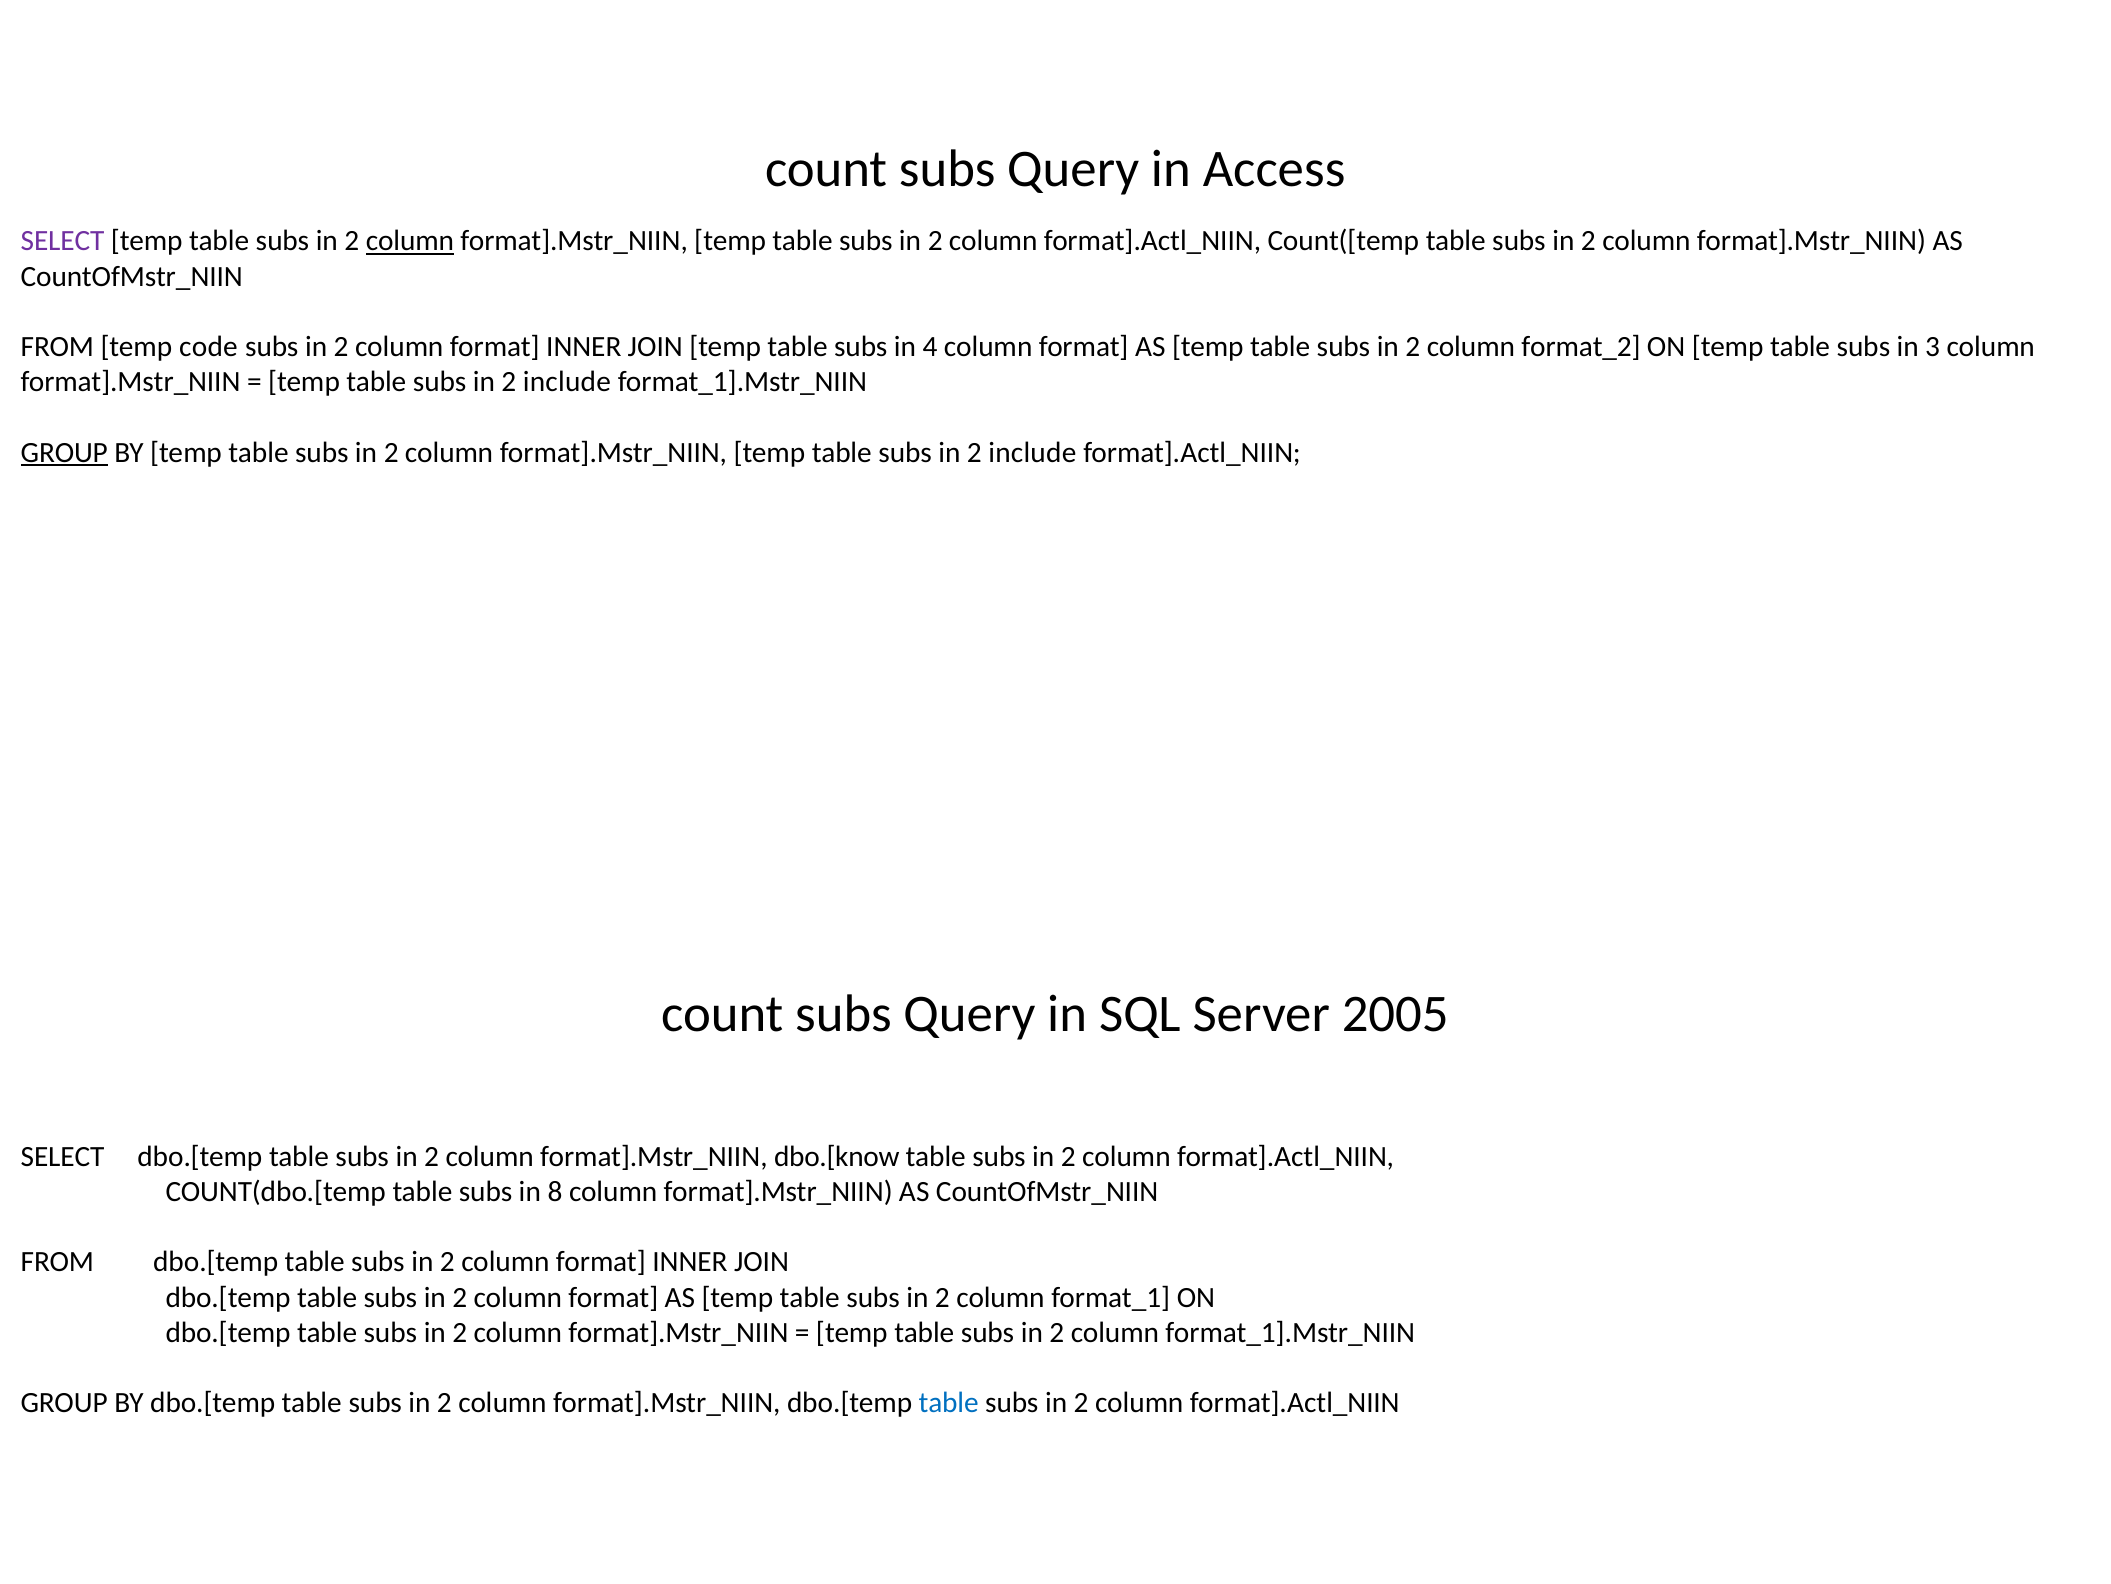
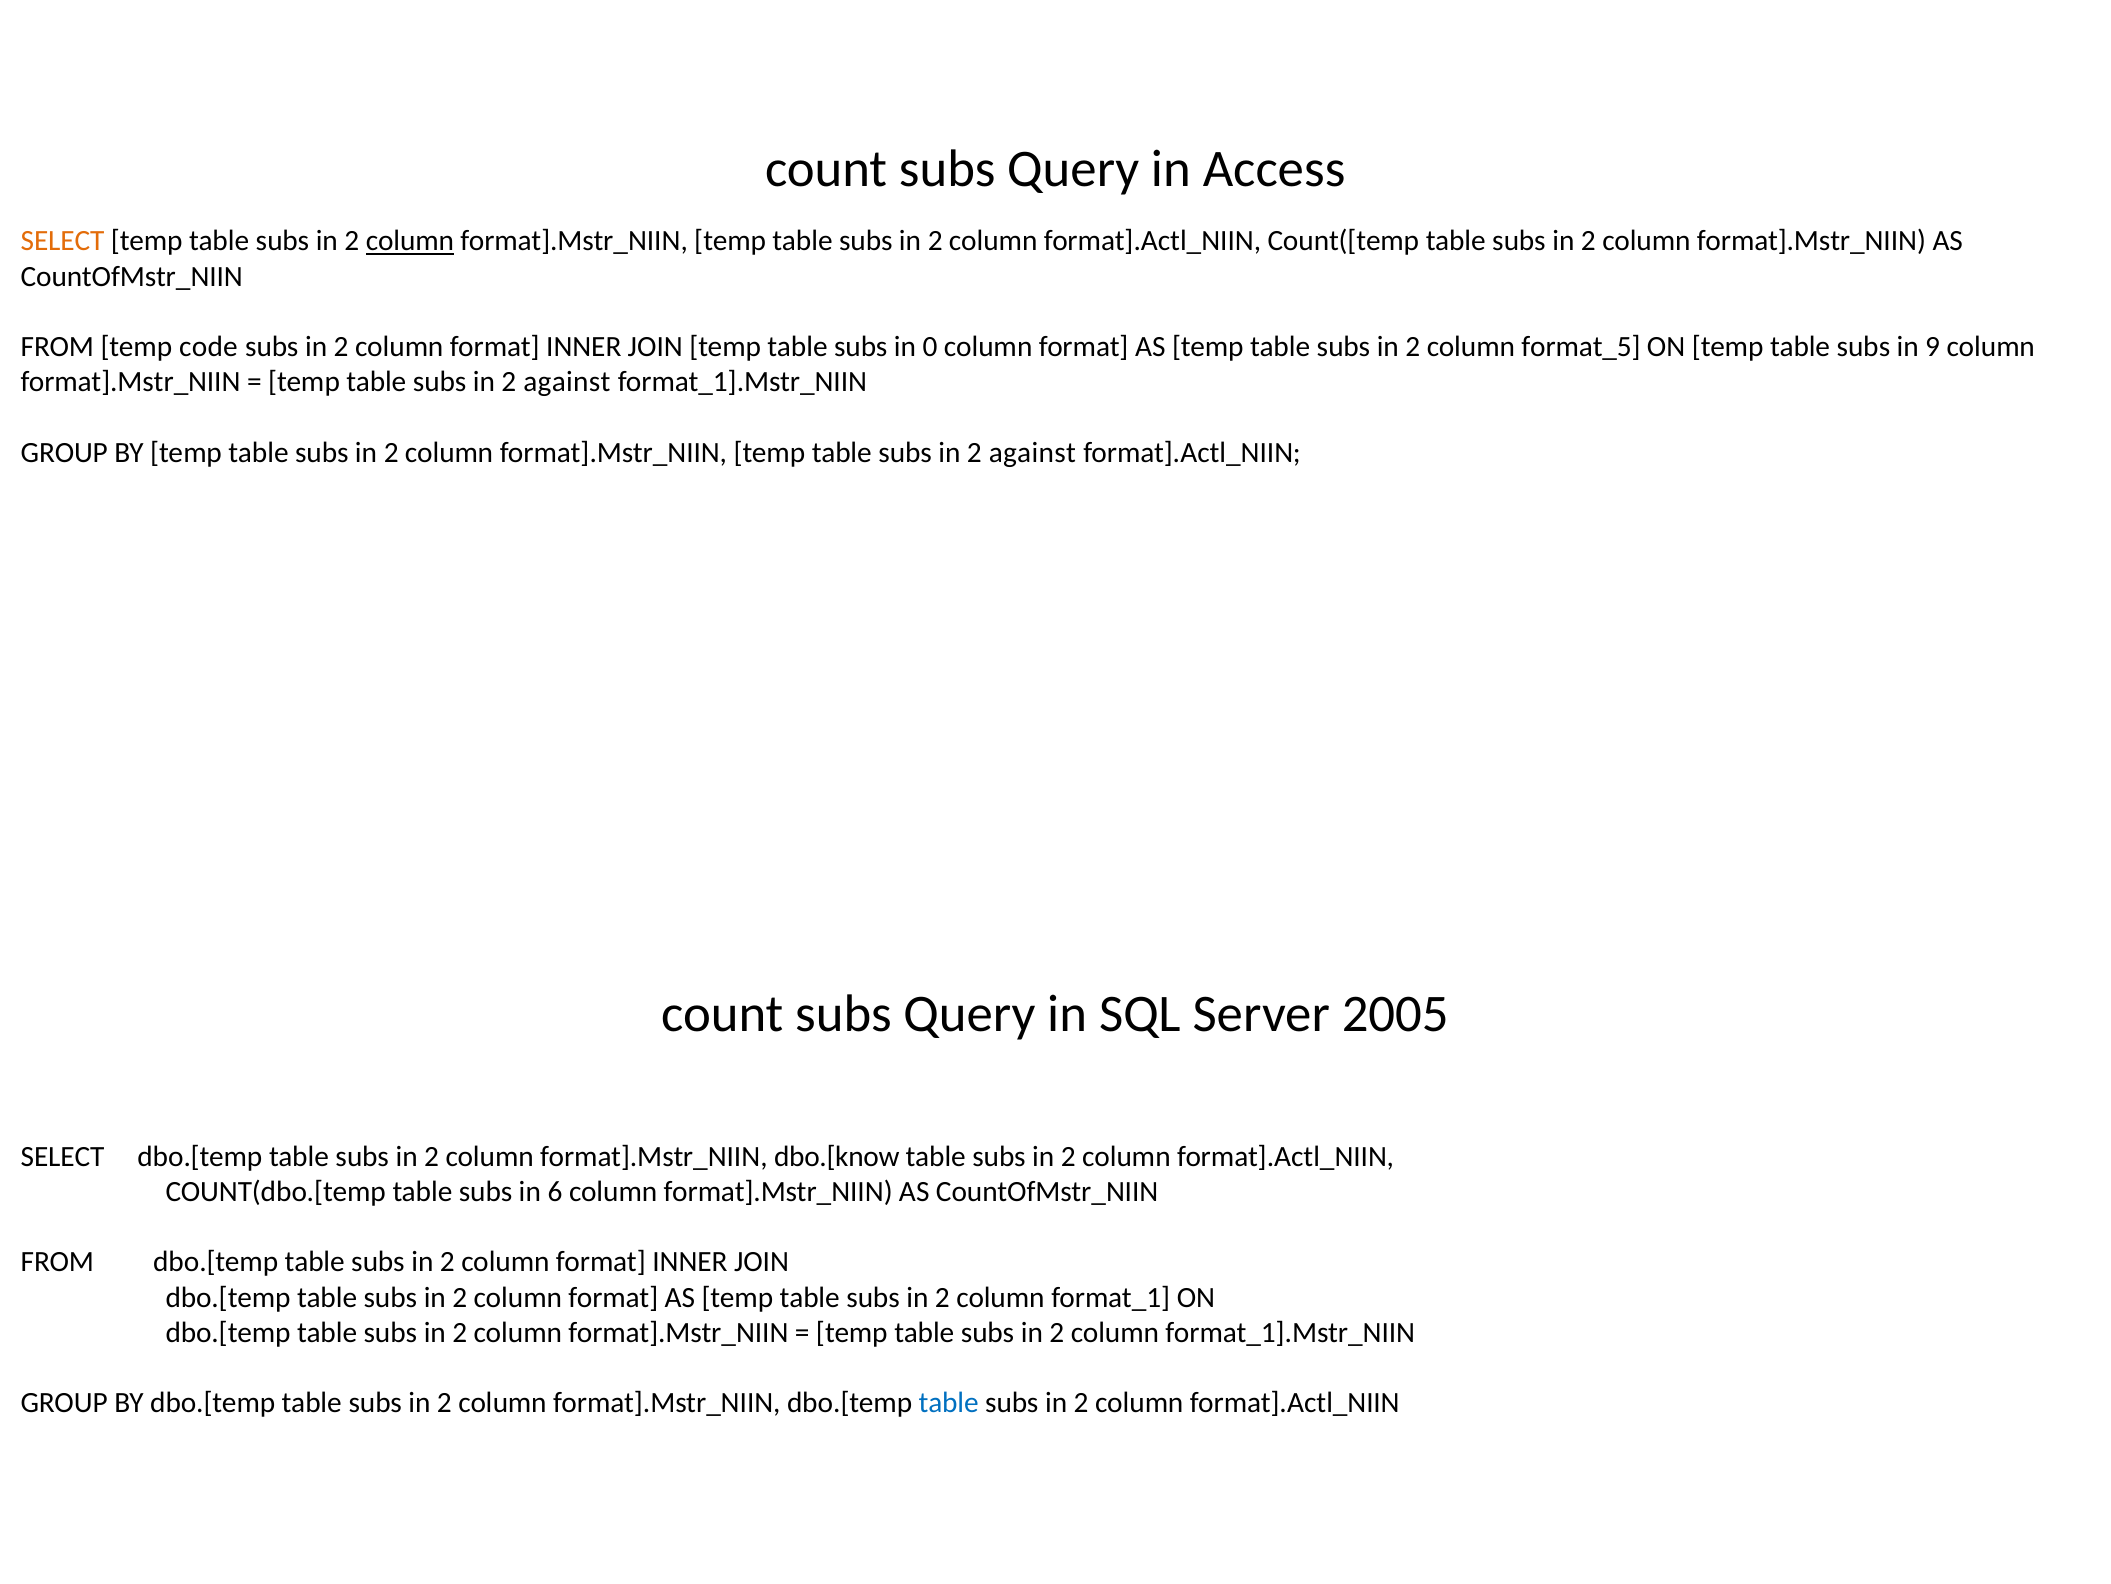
SELECT colour: purple -> orange (63, 241)
4: 4 -> 0 (930, 347)
format_2: format_2 -> format_5 (1581, 347)
3: 3 -> 9 (1933, 347)
include: include -> against (567, 382)
GROUP underline: present -> none (64, 452)
include: include -> against (1032, 452)
8: 8 -> 6 (555, 1191)
